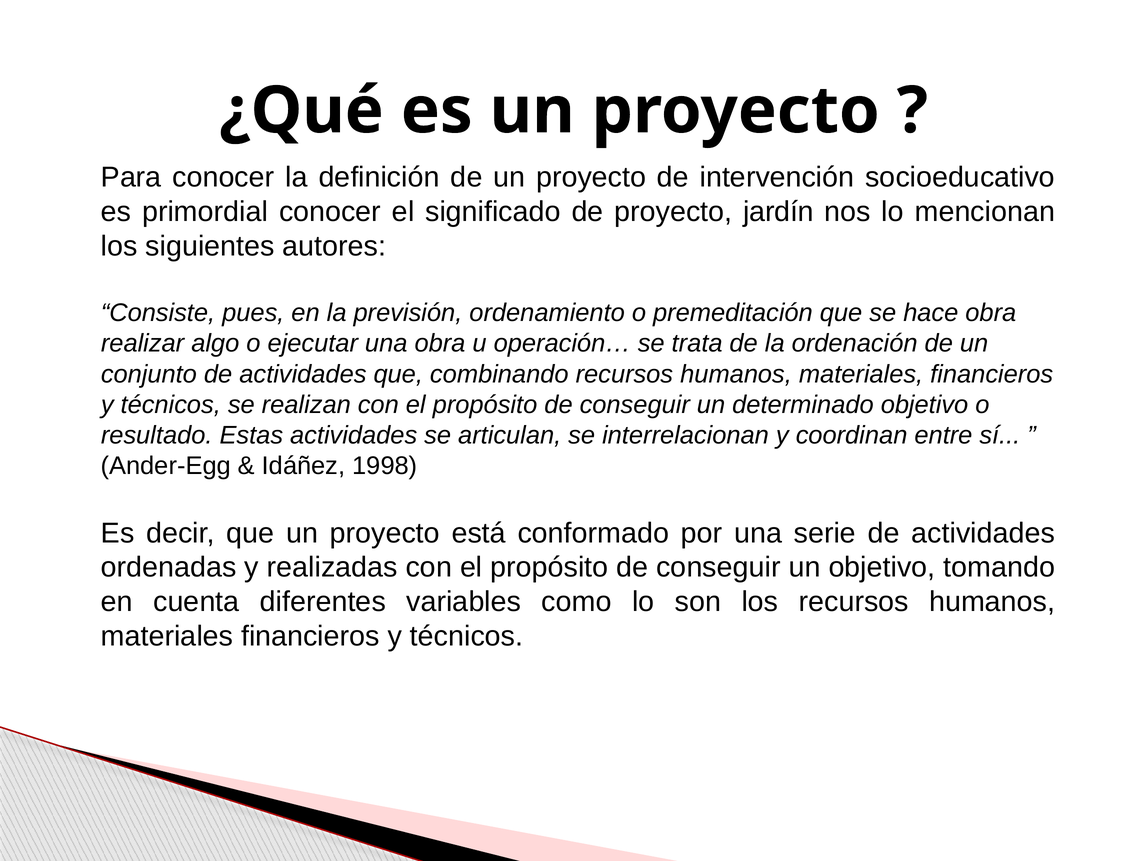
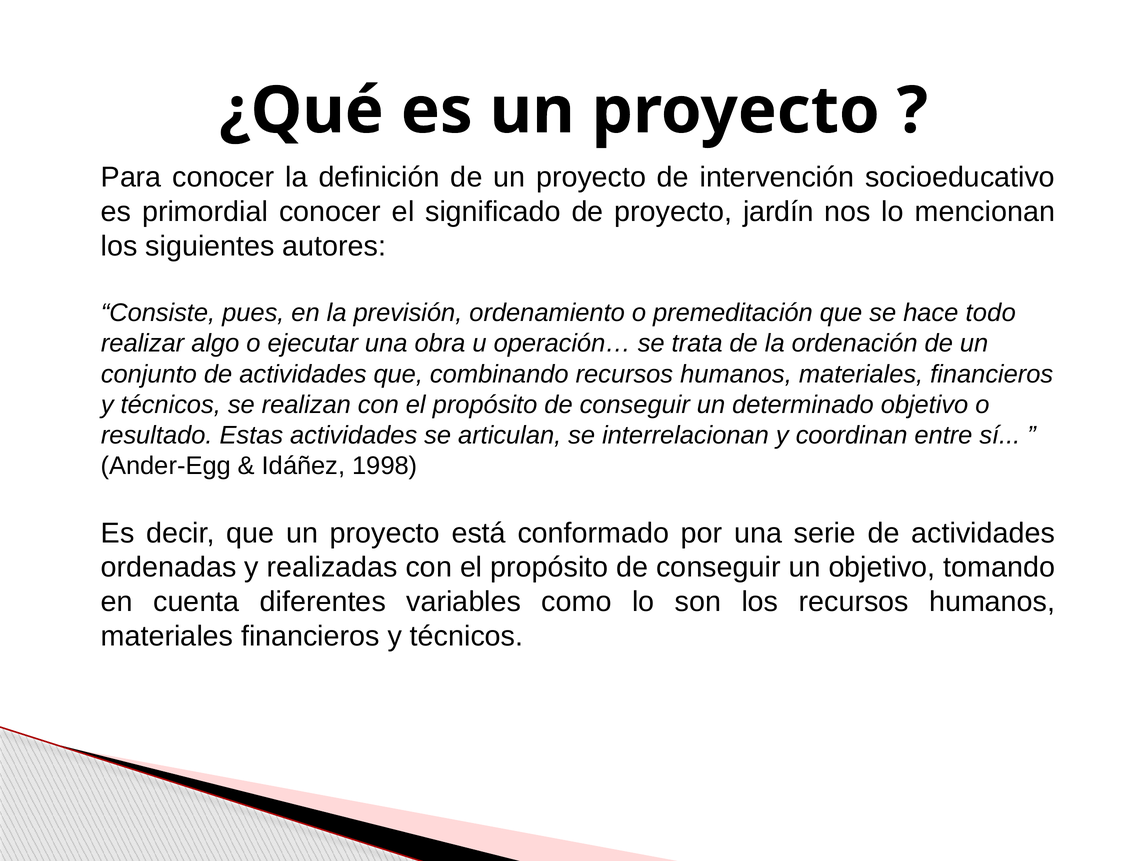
hace obra: obra -> todo (991, 313)
